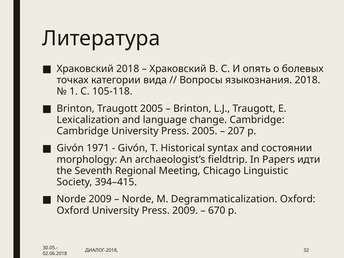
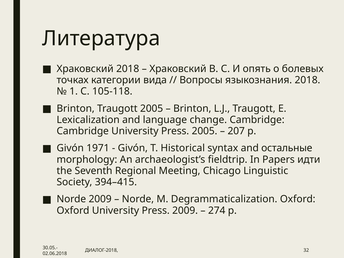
состоянии: состоянии -> остальные (287, 148)
670: 670 -> 274 (217, 211)
